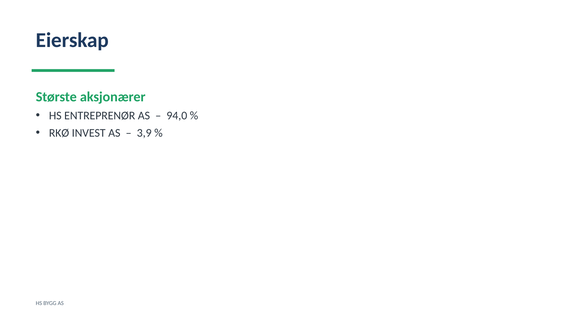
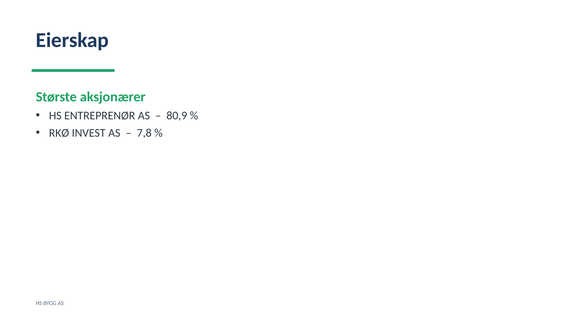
94,0: 94,0 -> 80,9 (177, 116)
3,9: 3,9 -> 7,8 (144, 133)
